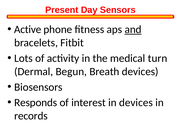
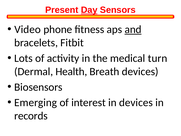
Day underline: none -> present (89, 10)
Active: Active -> Video (28, 29)
Begun: Begun -> Health (71, 71)
Responds: Responds -> Emerging (36, 102)
